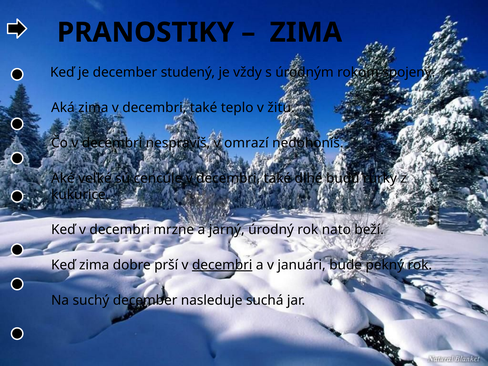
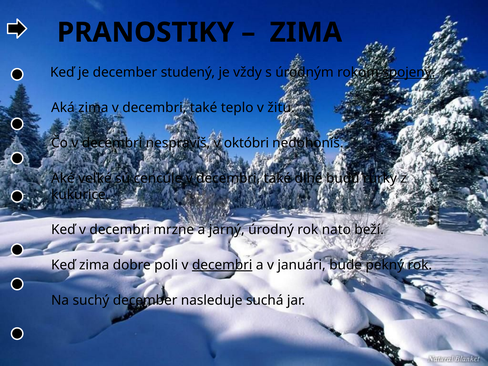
spojený underline: none -> present (409, 72)
omrazí: omrazí -> októbri (246, 143)
prší: prší -> poli (166, 265)
